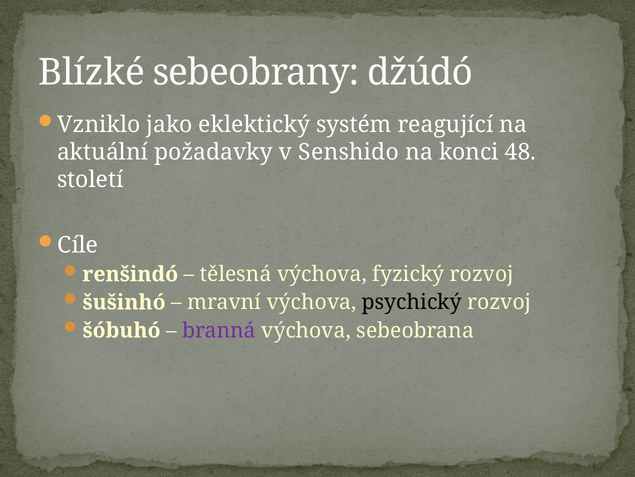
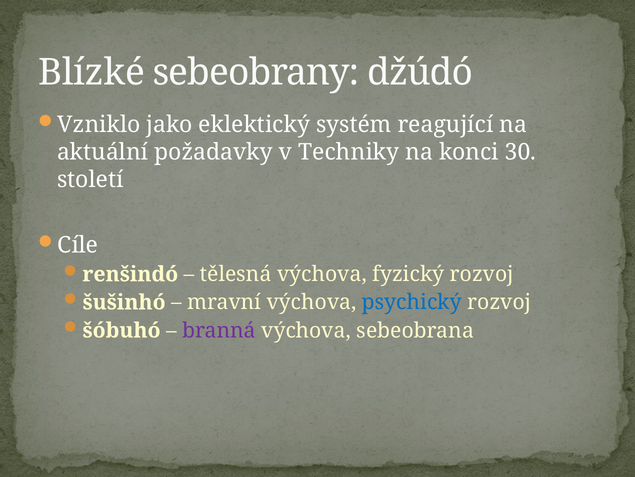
Senshido: Senshido -> Techniky (349, 152)
48: 48 -> 30 (520, 152)
psychický colour: black -> blue (412, 302)
